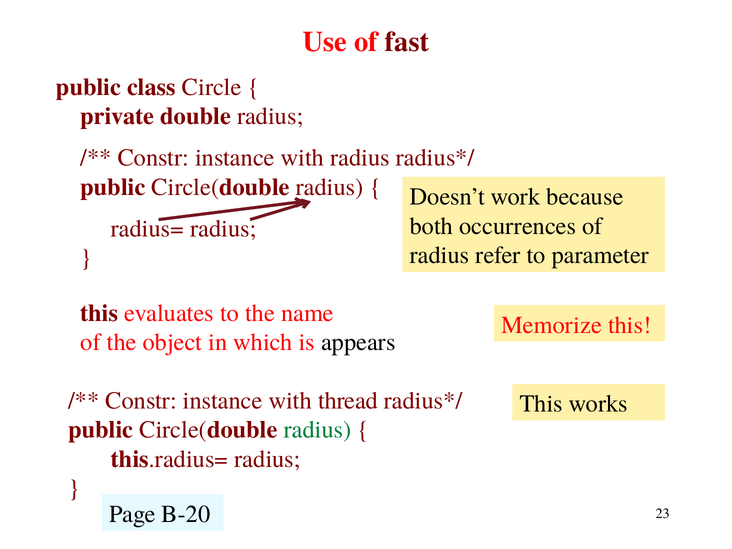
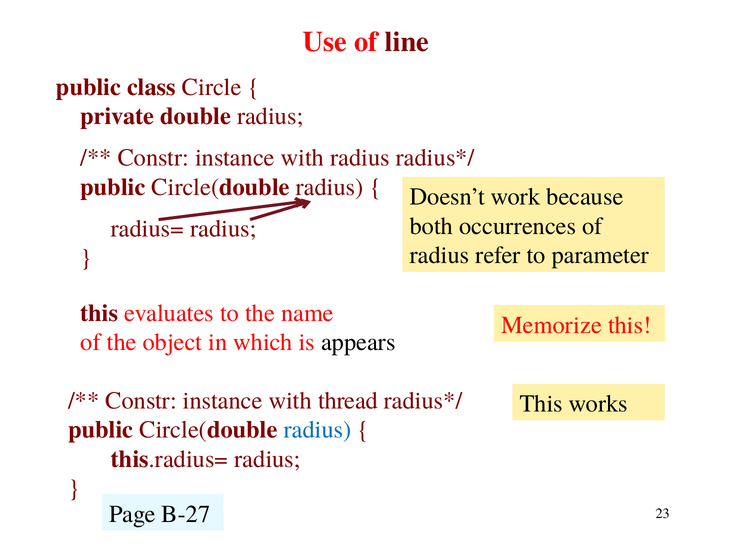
fast: fast -> line (407, 42)
radius colour: green -> blue (317, 430)
B-20: B-20 -> B-27 (186, 514)
